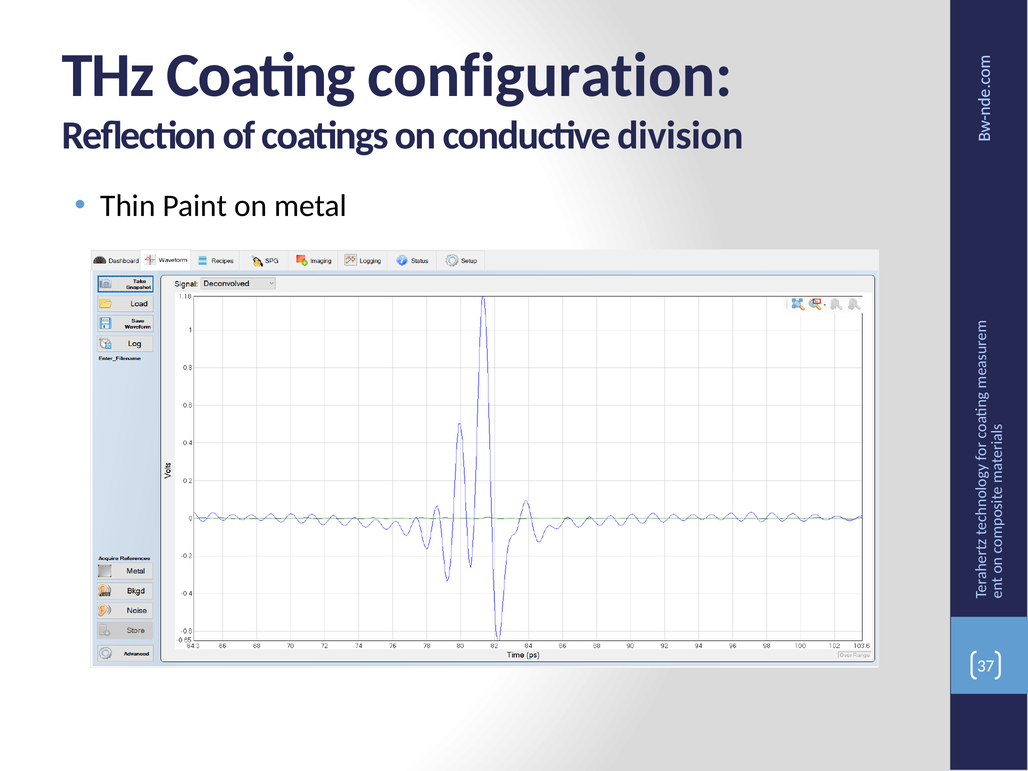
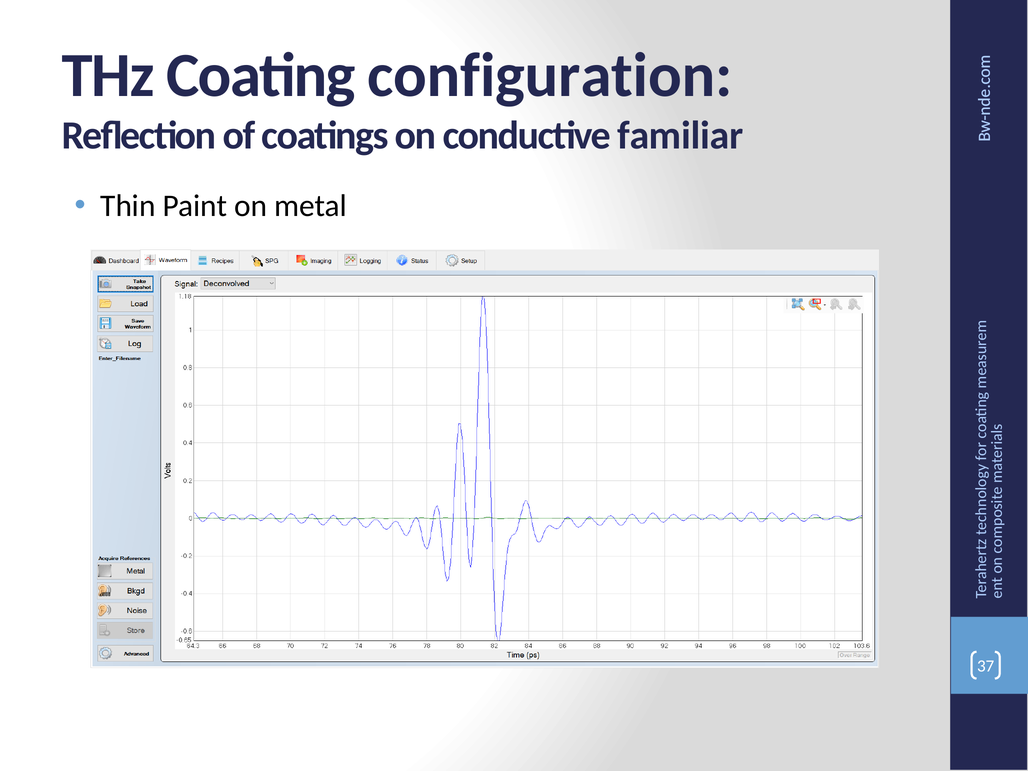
division: division -> familiar (680, 136)
